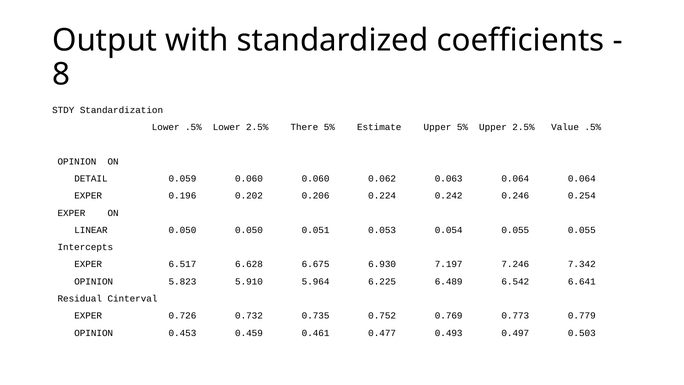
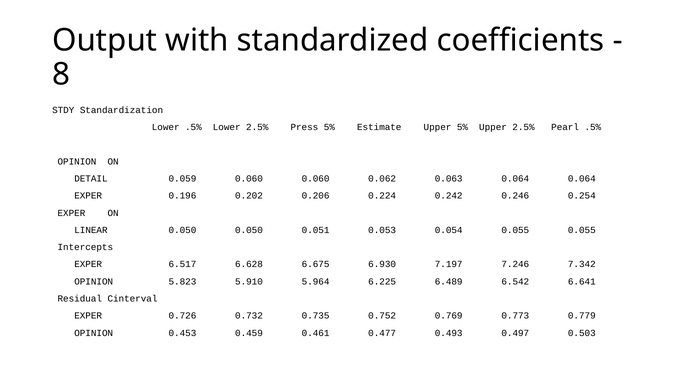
There: There -> Press (304, 127)
Value: Value -> Pearl (565, 127)
